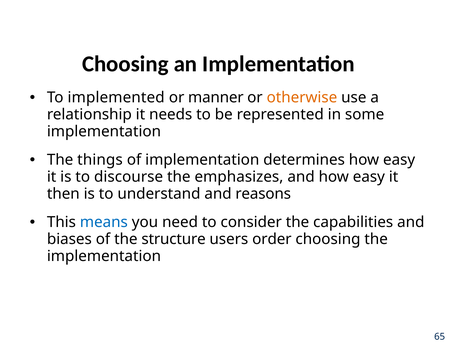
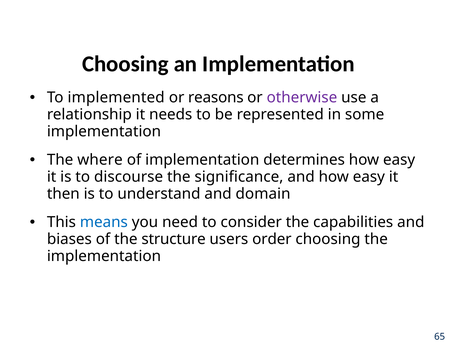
manner: manner -> reasons (216, 98)
otherwise colour: orange -> purple (302, 98)
things: things -> where (100, 160)
emphasizes: emphasizes -> significance (239, 177)
reasons: reasons -> domain (263, 194)
